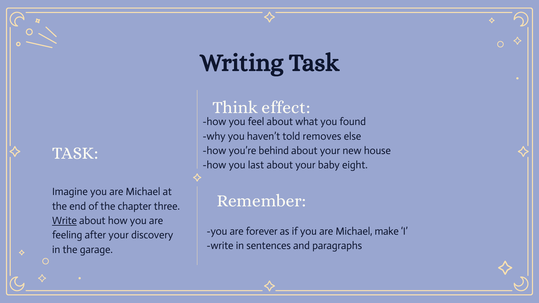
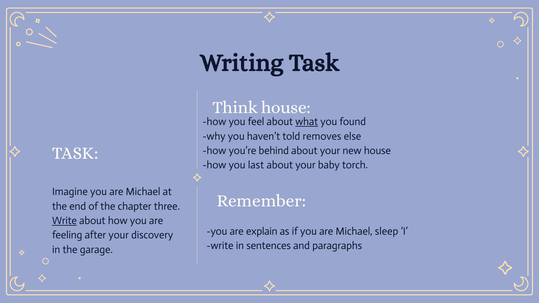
Think effect: effect -> house (286, 107)
what underline: none -> present (307, 122)
eight: eight -> torch (355, 165)
forever: forever -> explain (262, 231)
make: make -> sleep (387, 231)
